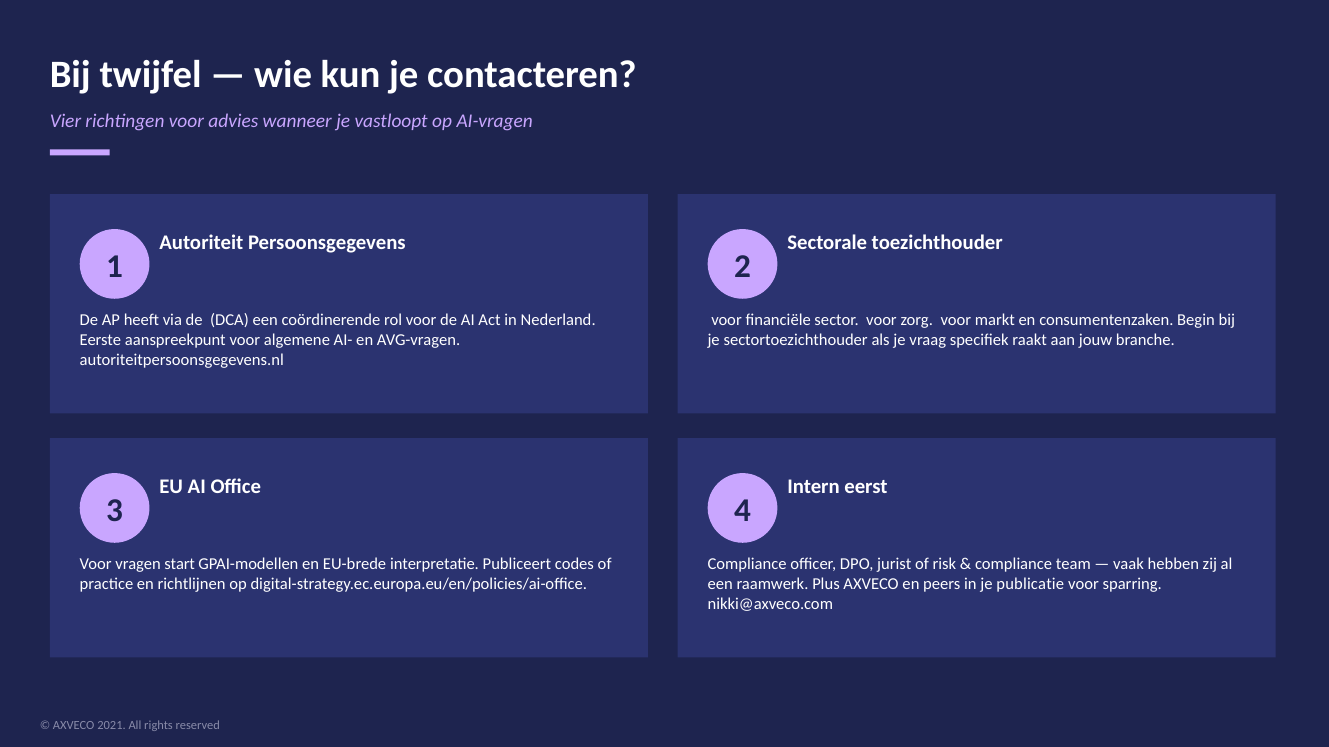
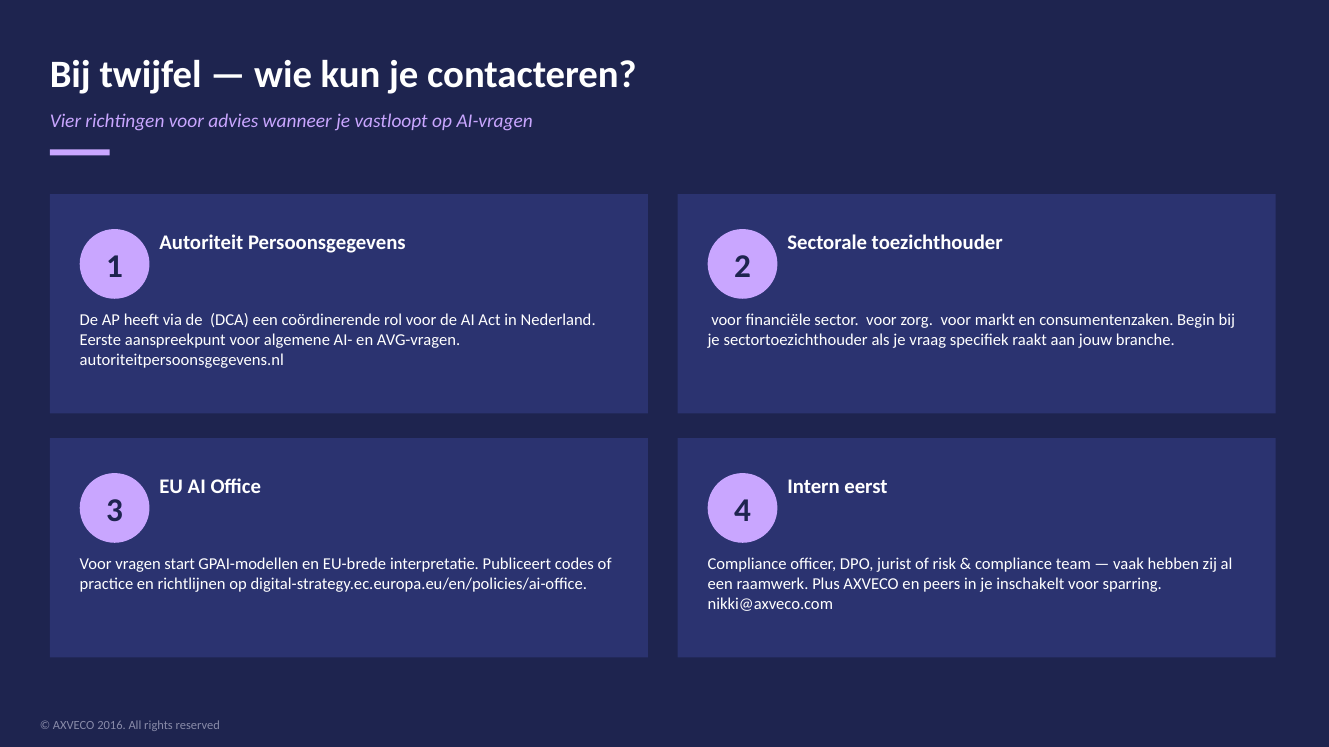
publicatie: publicatie -> inschakelt (1030, 584)
2021: 2021 -> 2016 (112, 726)
